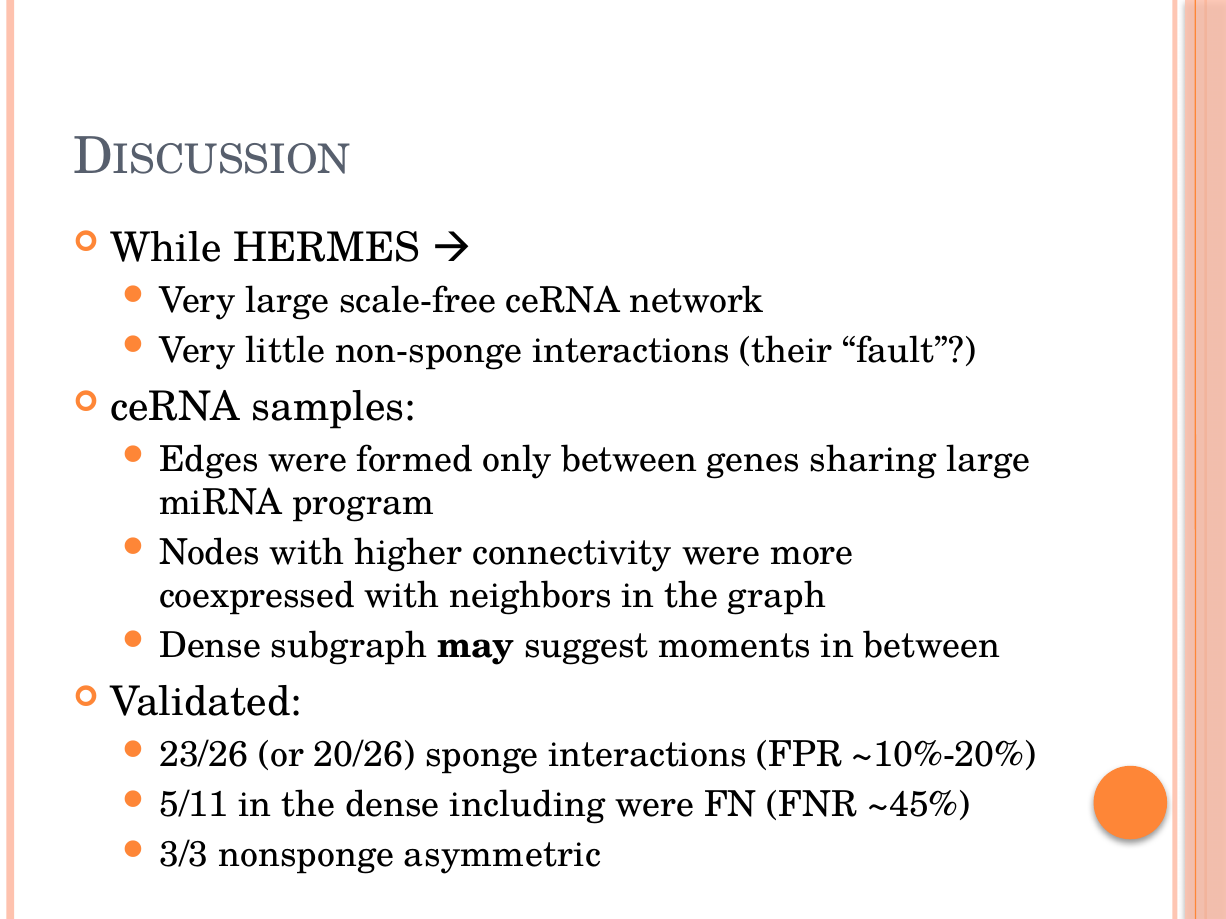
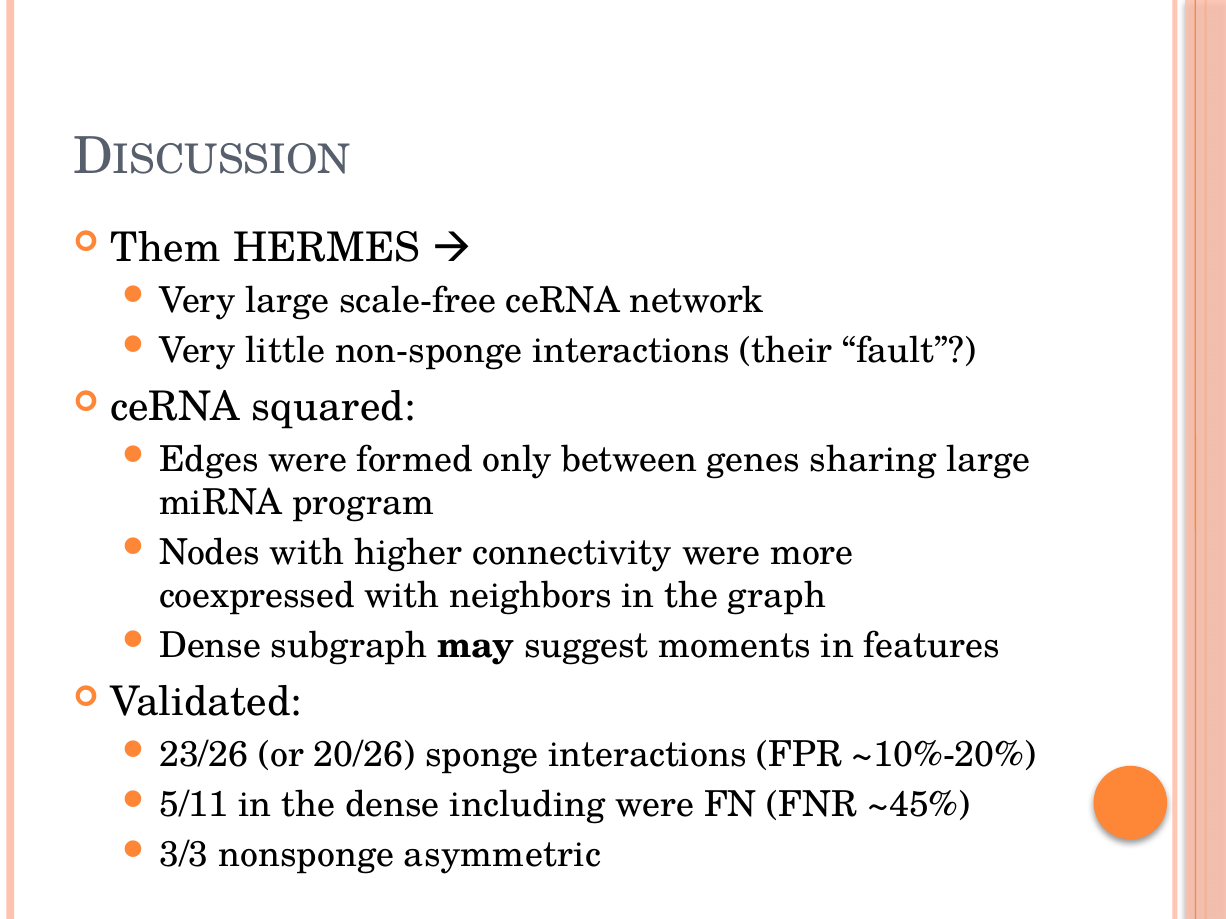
While: While -> Them (166, 248)
samples: samples -> squared (334, 407)
in between: between -> features (932, 646)
